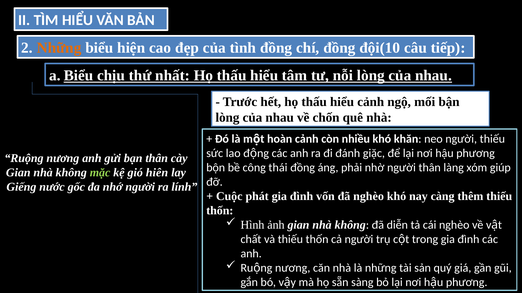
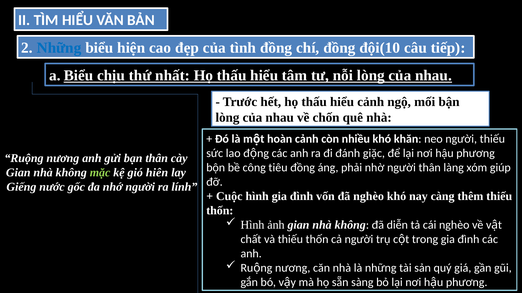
Những colour: orange -> blue (59, 48)
thái: thái -> tiêu (278, 168)
Cuộc phát: phát -> hình (257, 197)
